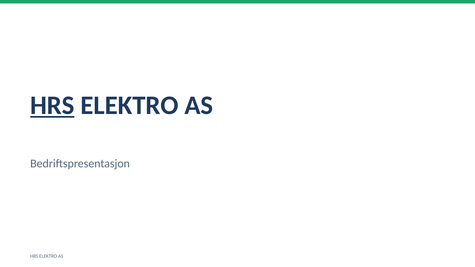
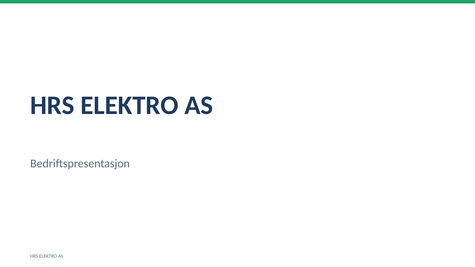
HRS underline: present -> none (52, 105)
